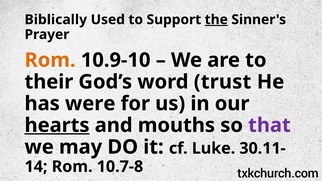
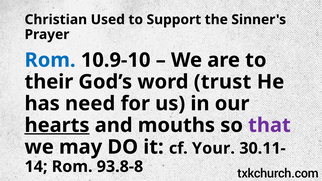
Biblically: Biblically -> Christian (56, 20)
the underline: present -> none (216, 20)
Rom colour: orange -> blue (50, 60)
were: were -> need (90, 104)
Luke: Luke -> Your (213, 148)
10.7-8: 10.7-8 -> 93.8-8 (120, 167)
